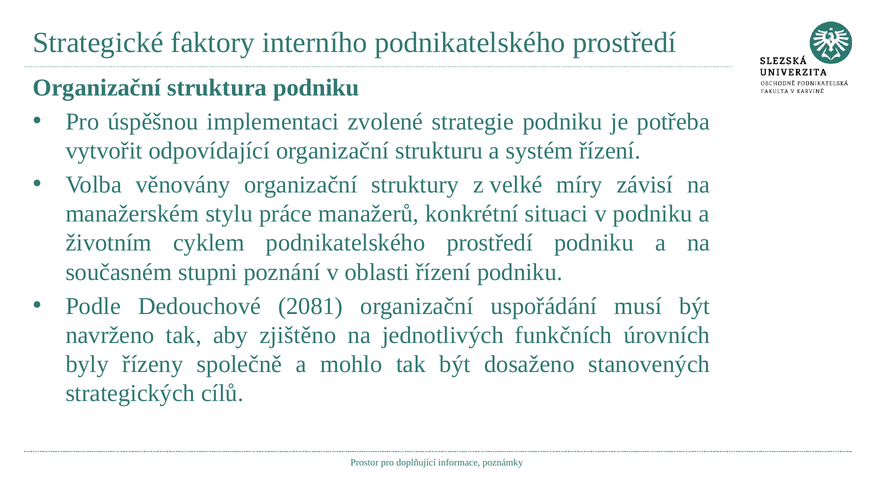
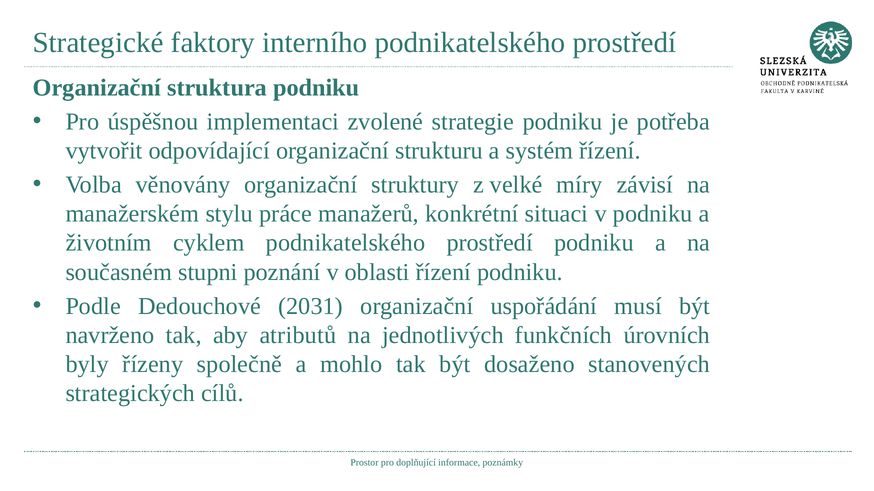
2081: 2081 -> 2031 (311, 306)
zjištěno: zjištěno -> atributů (298, 336)
